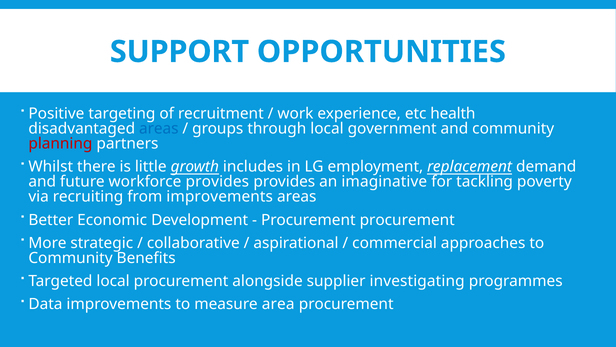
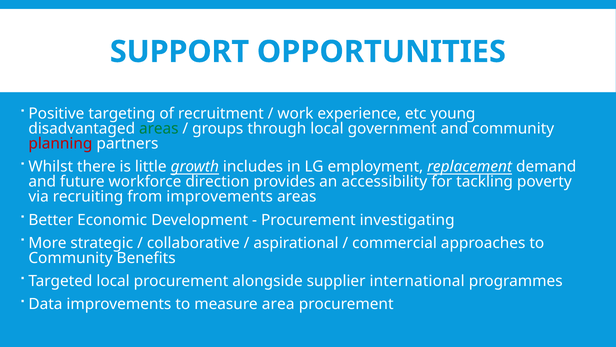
health: health -> young (453, 114)
areas colour: blue -> green (159, 129)
workforce provides: provides -> direction (217, 182)
imaginative: imaginative -> accessibility (384, 182)
Procurement procurement: procurement -> investigating (407, 220)
investigating: investigating -> international (417, 281)
